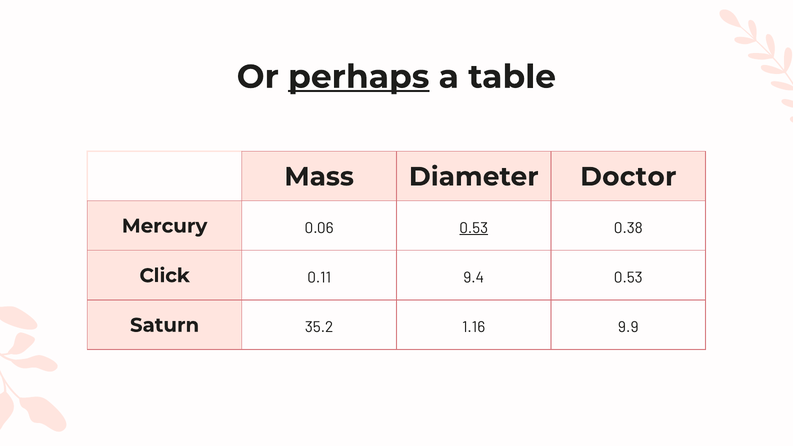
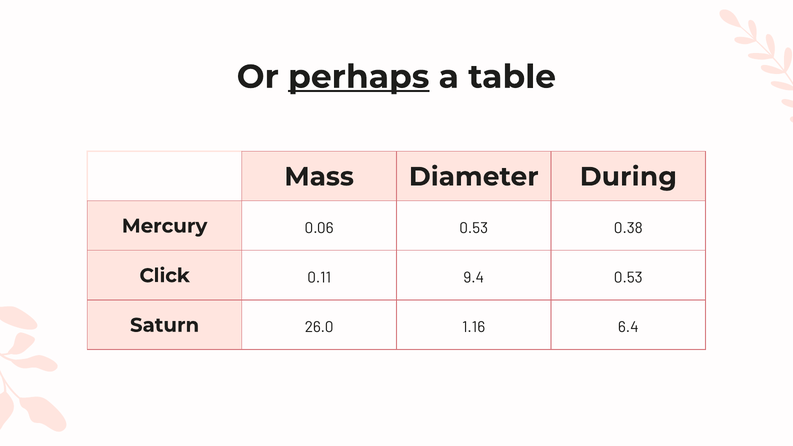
Doctor: Doctor -> During (628, 177)
0.53 underline: present -> none (474, 228)
35.2: 35.2 -> 26.0 (319, 327)
9.9: 9.9 -> 6.4 (628, 327)
